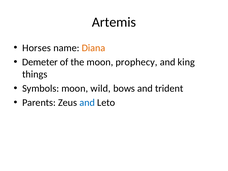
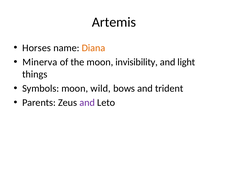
Demeter: Demeter -> Minerva (40, 62)
prophecy: prophecy -> invisibility (137, 62)
king: king -> light (186, 62)
and colour: blue -> purple (87, 103)
